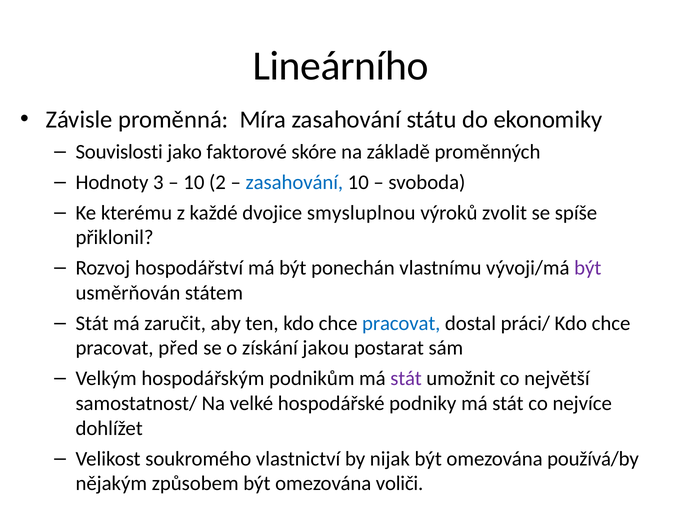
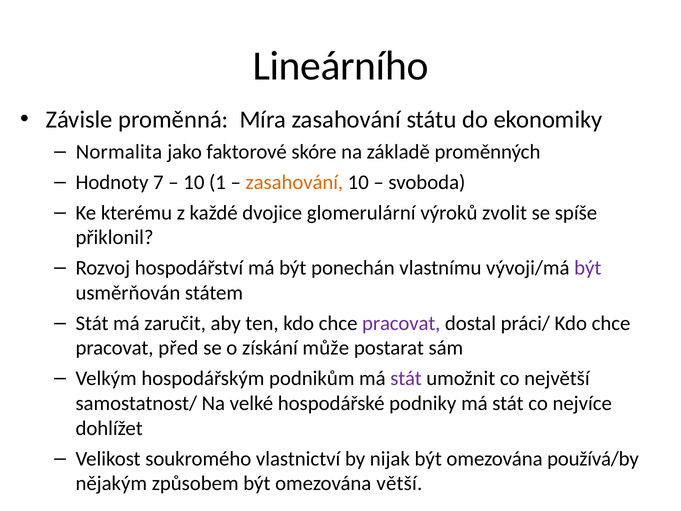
Souvislosti: Souvislosti -> Normalita (119, 152)
3: 3 -> 7 (158, 182)
2: 2 -> 1 (217, 182)
zasahování colour: blue -> orange (294, 182)
smysluplnou: smysluplnou -> glomerulární (361, 213)
pracovat colour: blue -> purple (401, 323)
jakou: jakou -> může (326, 348)
voliči: voliči -> větší (399, 483)
